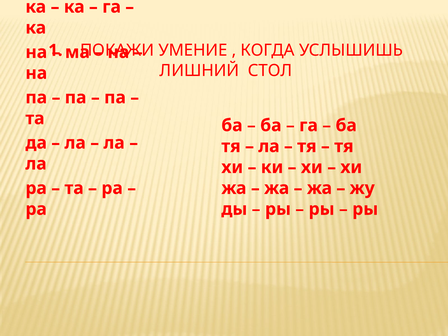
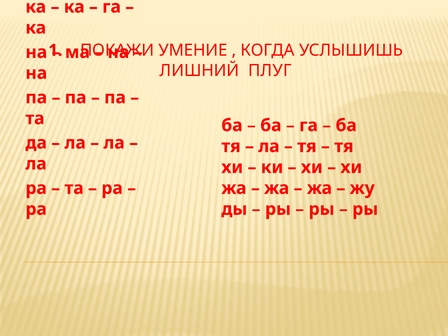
СТОЛ: СТОЛ -> ПЛУГ (270, 71)
